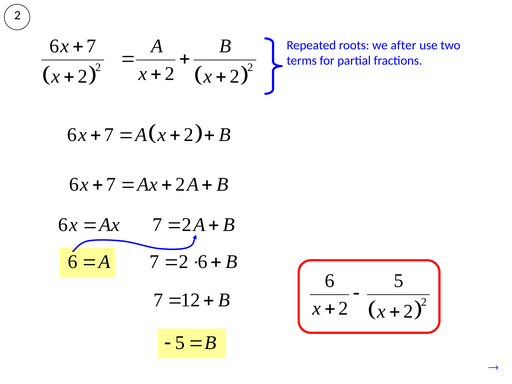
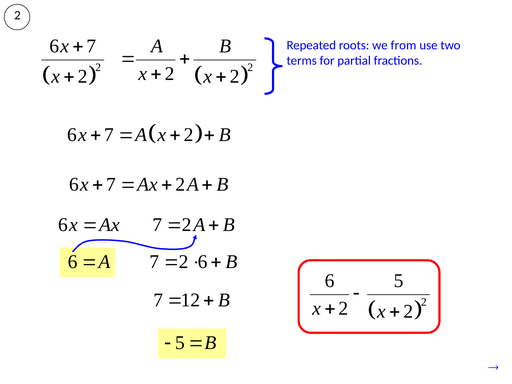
after: after -> from (403, 45)
